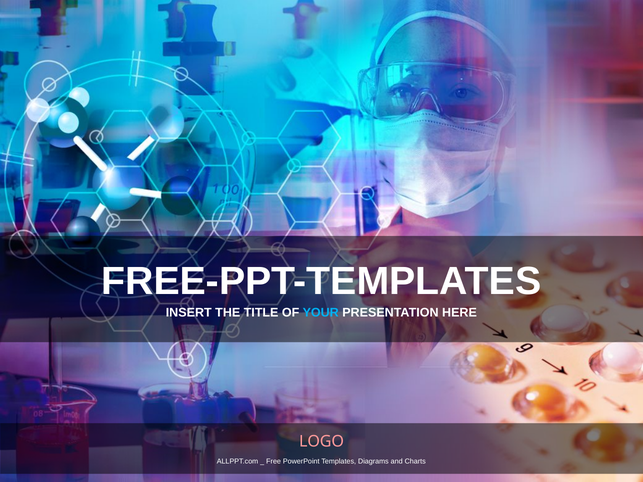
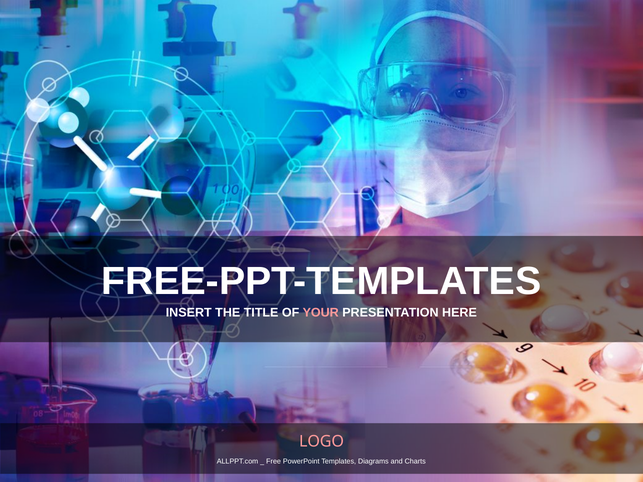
YOUR colour: light blue -> pink (321, 313)
